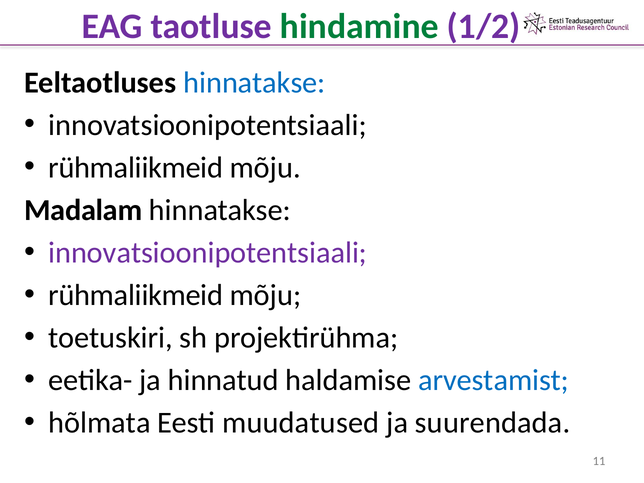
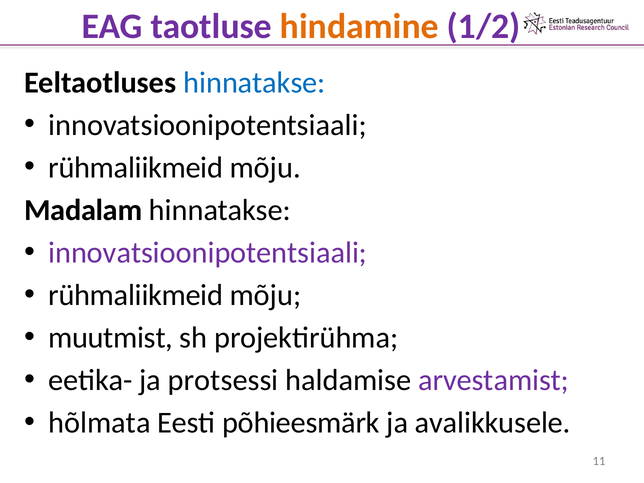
hindamine colour: green -> orange (359, 27)
toetuskiri: toetuskiri -> muutmist (111, 338)
hinnatud: hinnatud -> protsessi (223, 380)
arvestamist colour: blue -> purple (494, 380)
muudatused: muudatused -> põhieesmärk (301, 423)
suurendada: suurendada -> avalikkusele (493, 423)
